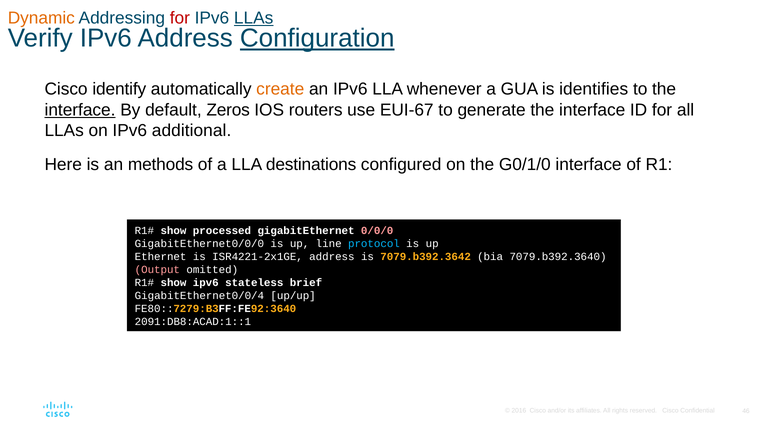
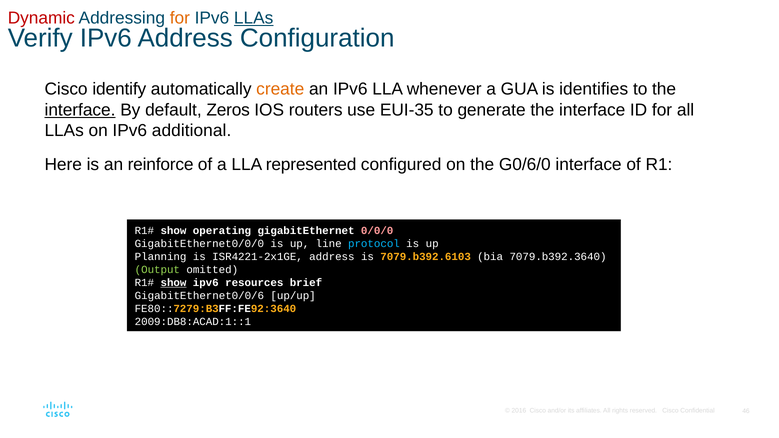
Dynamic colour: orange -> red (41, 18)
for colour: red -> orange (180, 18)
Configuration underline: present -> none (317, 38)
EUI-67: EUI-67 -> EUI-35 (407, 110)
methods: methods -> reinforce (161, 165)
destinations: destinations -> represented (311, 165)
G0/1/0: G0/1/0 -> G0/6/0 (525, 165)
processed: processed -> operating (222, 231)
Ethernet: Ethernet -> Planning (161, 257)
7079.b392.3642: 7079.b392.3642 -> 7079.b392.6103 (426, 257)
Output colour: pink -> light green (157, 270)
show underline: none -> present (173, 283)
stateless: stateless -> resources (254, 283)
GigabitEthernet0/0/4: GigabitEthernet0/0/4 -> GigabitEthernet0/0/6 (199, 296)
2091:DB8:ACAD:1::1: 2091:DB8:ACAD:1::1 -> 2009:DB8:ACAD:1::1 (193, 322)
